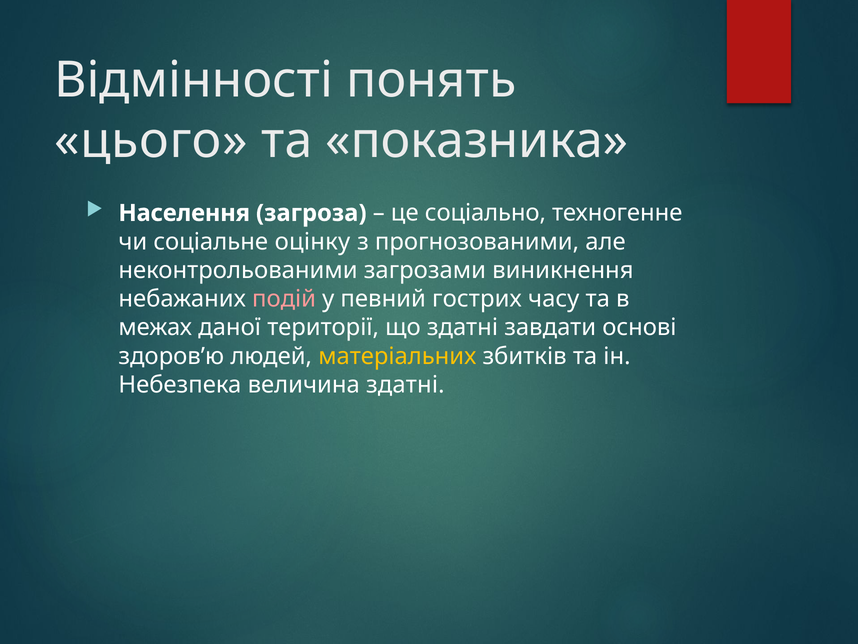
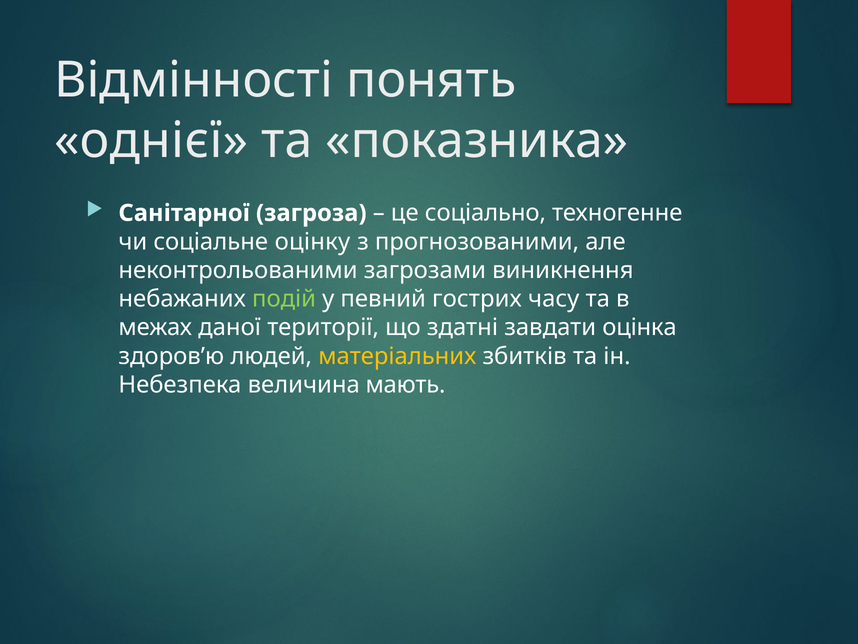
цього: цього -> однієї (151, 140)
Населення: Населення -> Санітарної (184, 213)
подій colour: pink -> light green (284, 299)
основі: основі -> оцінка (640, 327)
величина здатні: здатні -> мають (405, 385)
